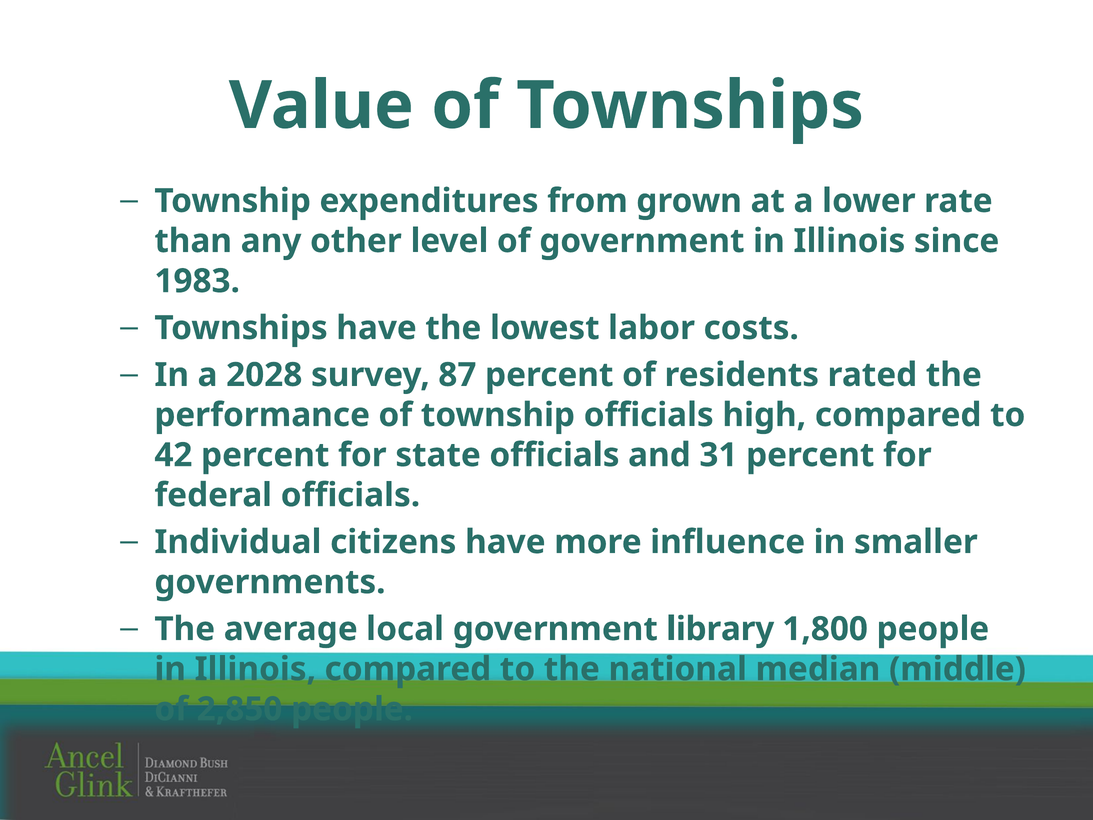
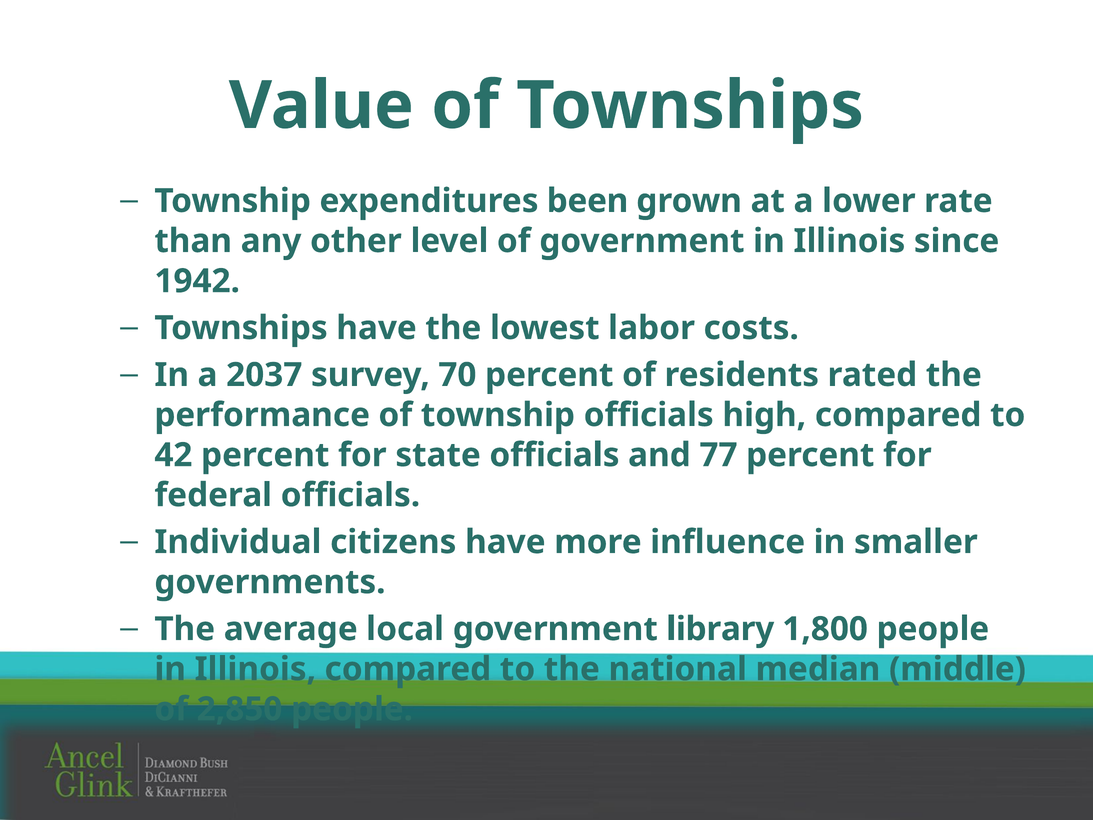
from: from -> been (588, 201)
1983: 1983 -> 1942 (197, 281)
2028: 2028 -> 2037 (264, 375)
87: 87 -> 70 (457, 375)
31: 31 -> 77 (718, 455)
